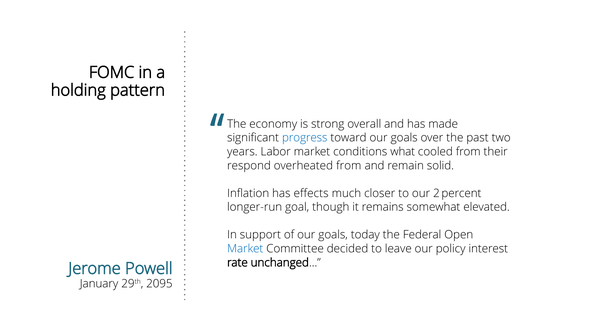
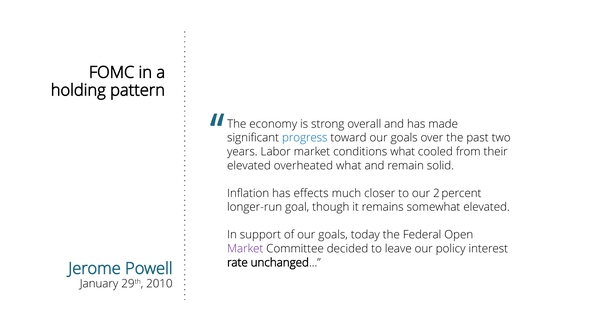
respond: respond -> elevated (249, 166)
overheated from: from -> what (349, 166)
Market colour: blue -> purple (245, 249)
2095: 2095 -> 2010 (159, 284)
